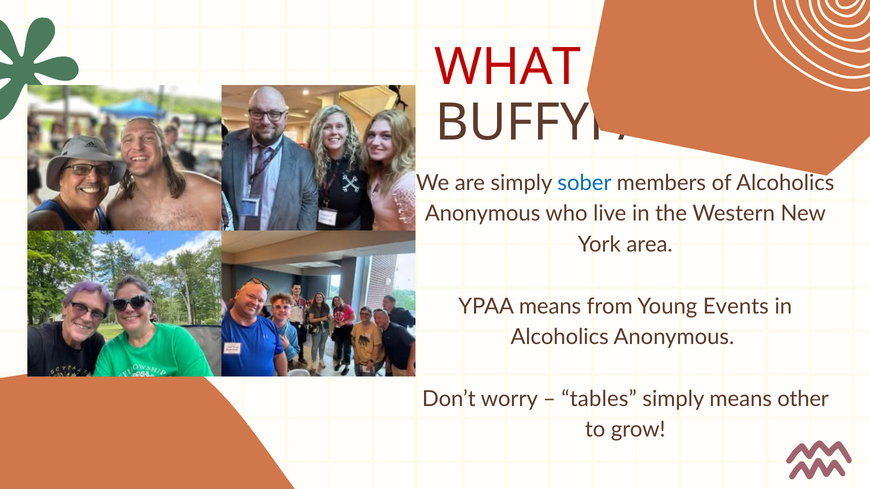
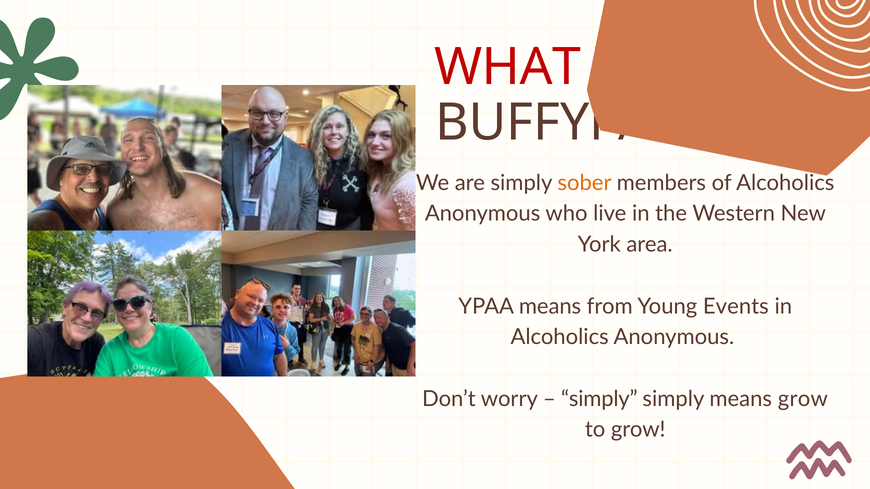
sober colour: blue -> orange (585, 183)
tables: tables -> simply (599, 399)
means other: other -> grow (803, 399)
